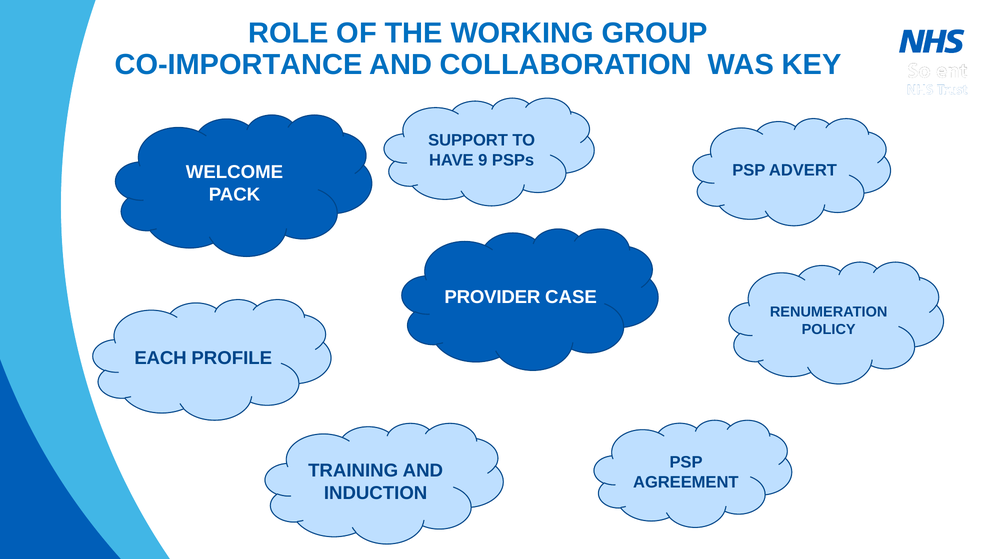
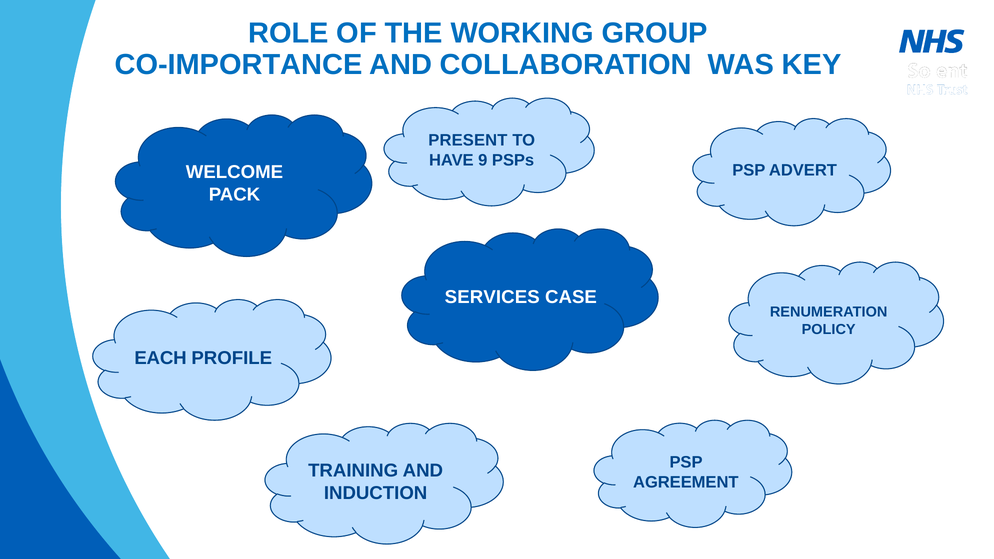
SUPPORT: SUPPORT -> PRESENT (468, 140)
PROVIDER: PROVIDER -> SERVICES (492, 297)
